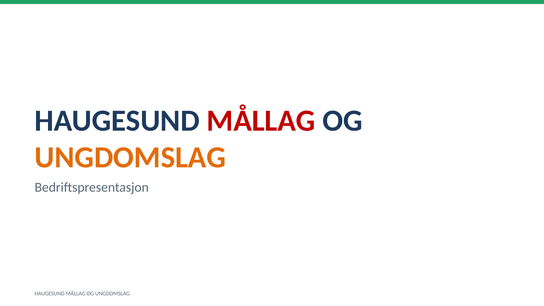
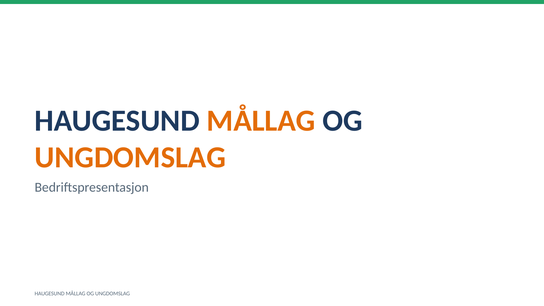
MÅLLAG colour: red -> orange (261, 121)
